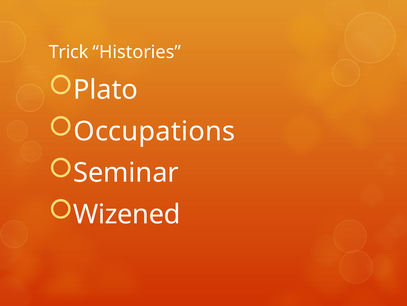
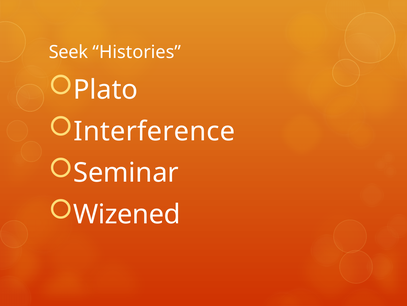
Trick: Trick -> Seek (69, 52)
Occupations: Occupations -> Interference (154, 131)
